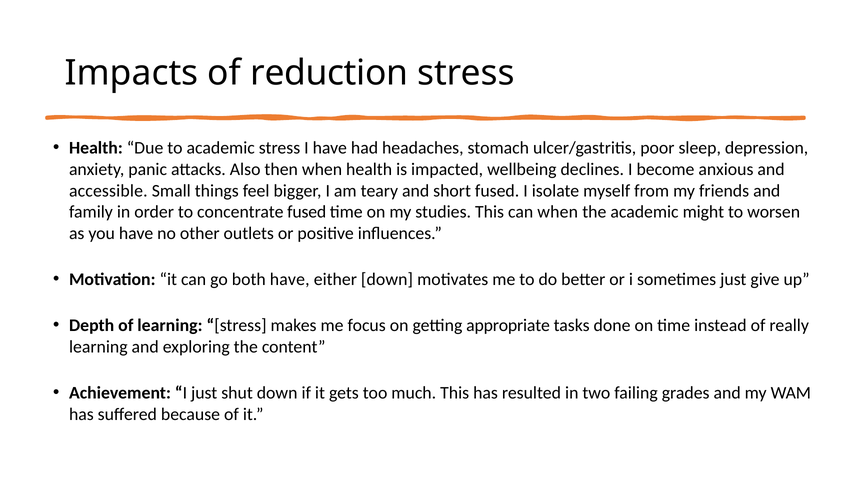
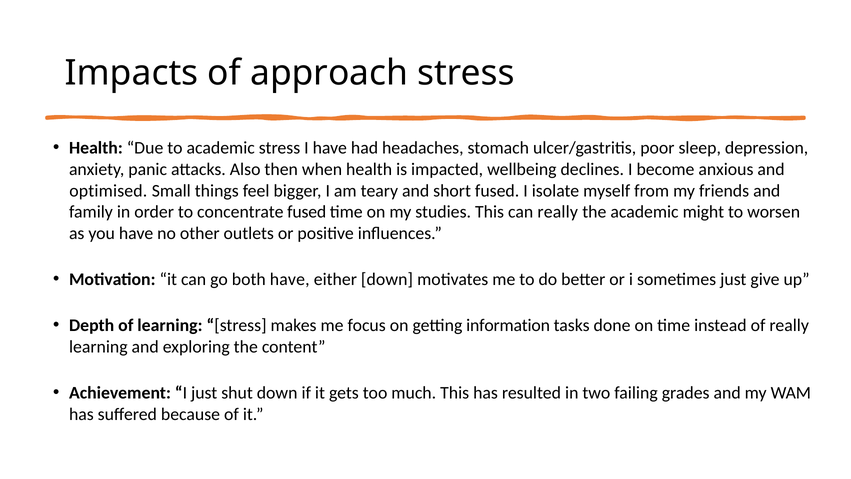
reduction: reduction -> approach (329, 73)
accessible: accessible -> optimised (108, 191)
can when: when -> really (558, 212)
appropriate: appropriate -> information (508, 325)
